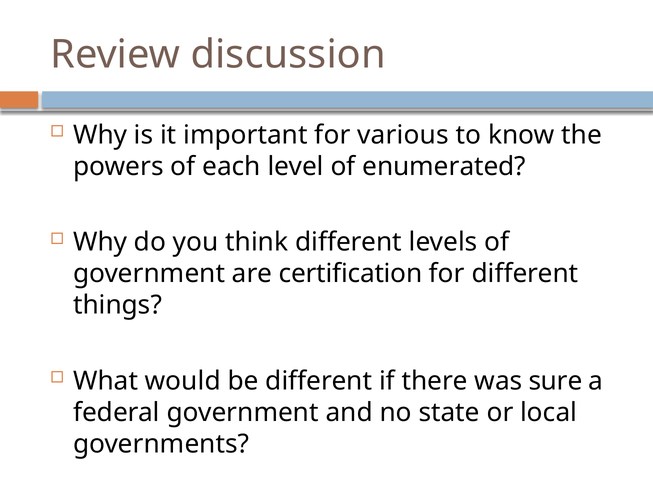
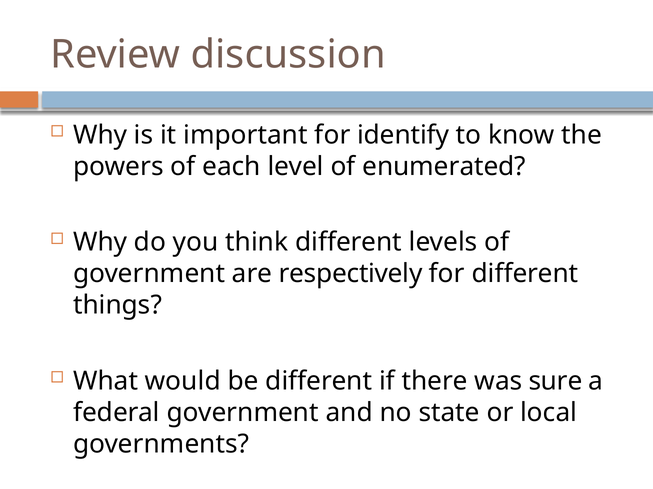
various: various -> identify (403, 135)
certification: certification -> respectively (351, 274)
